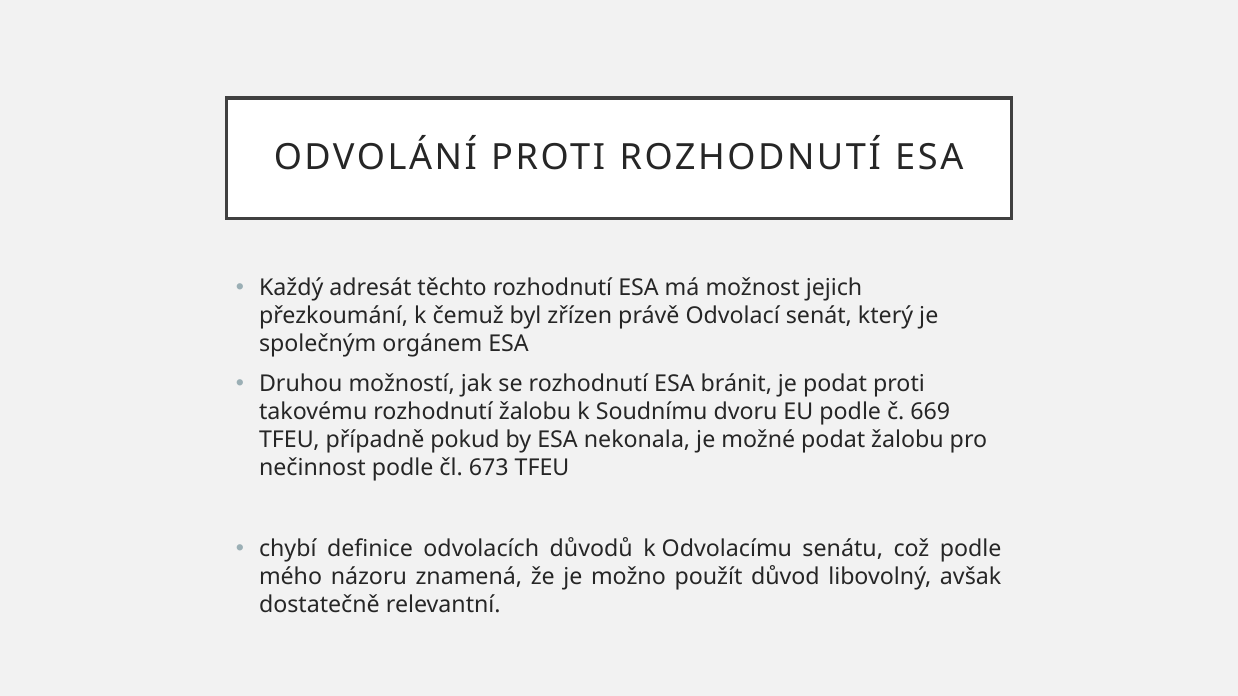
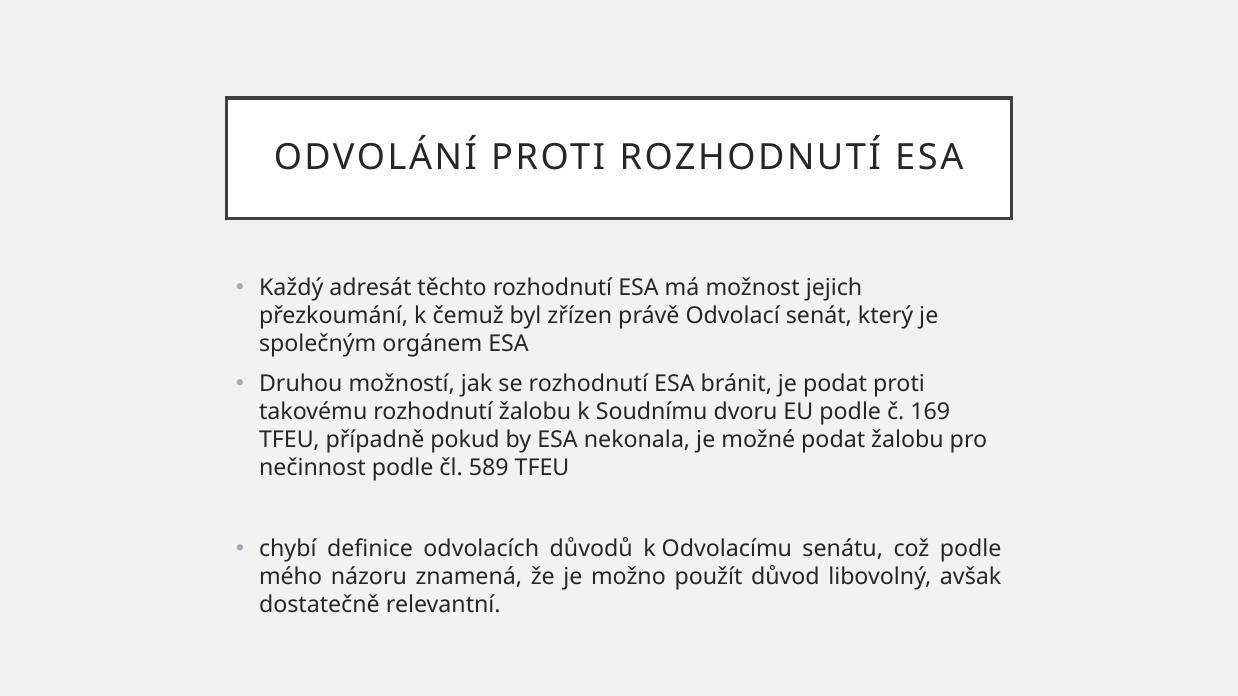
669: 669 -> 169 (930, 412)
673: 673 -> 589 (489, 468)
